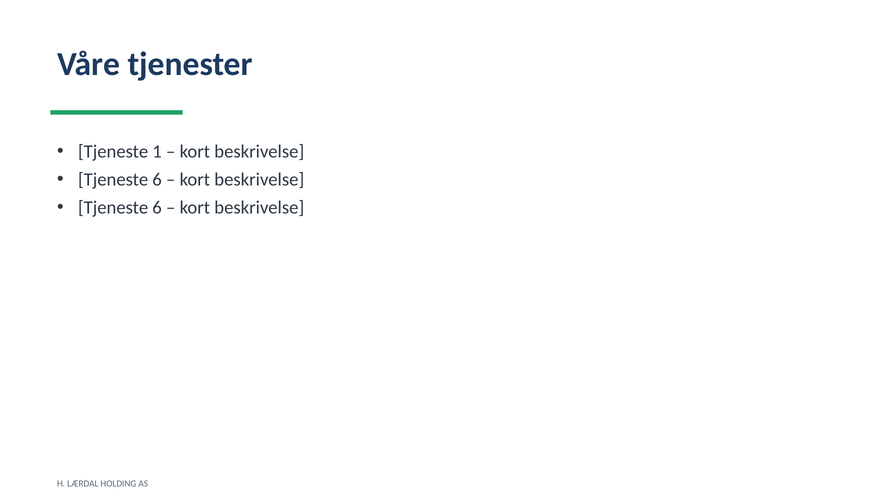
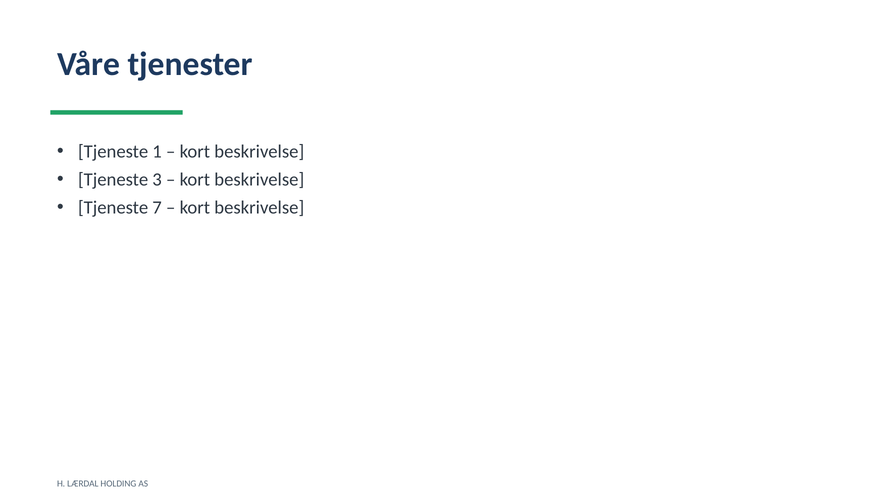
6: 6 -> 3 (157, 180)
6: 6 -> 7 (157, 208)
